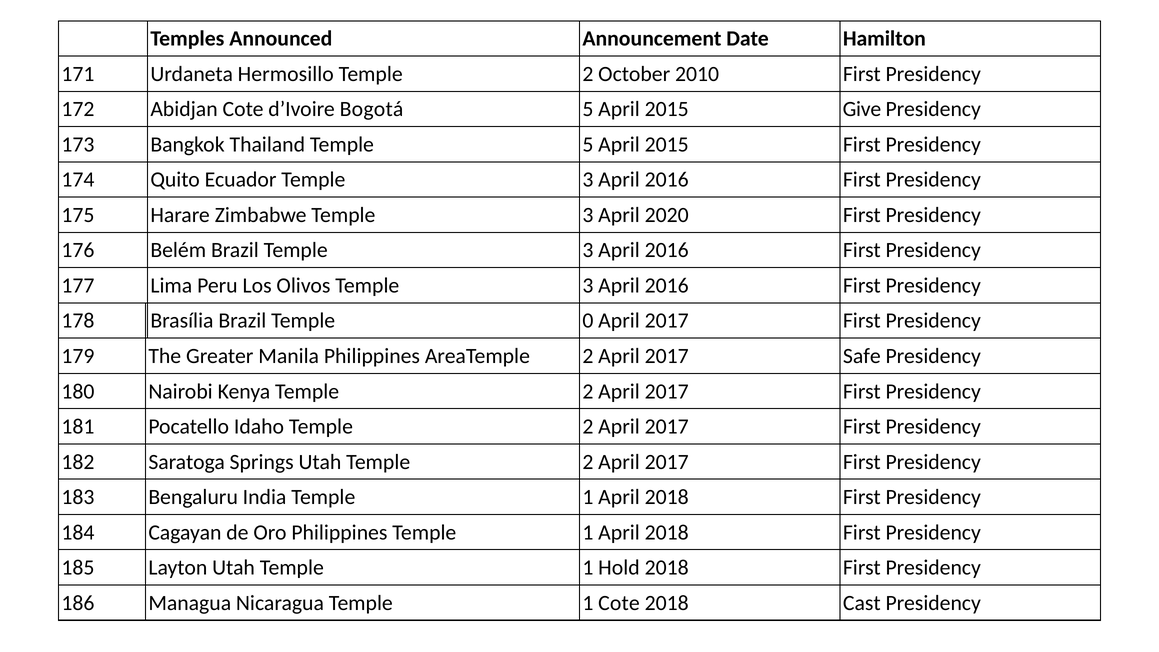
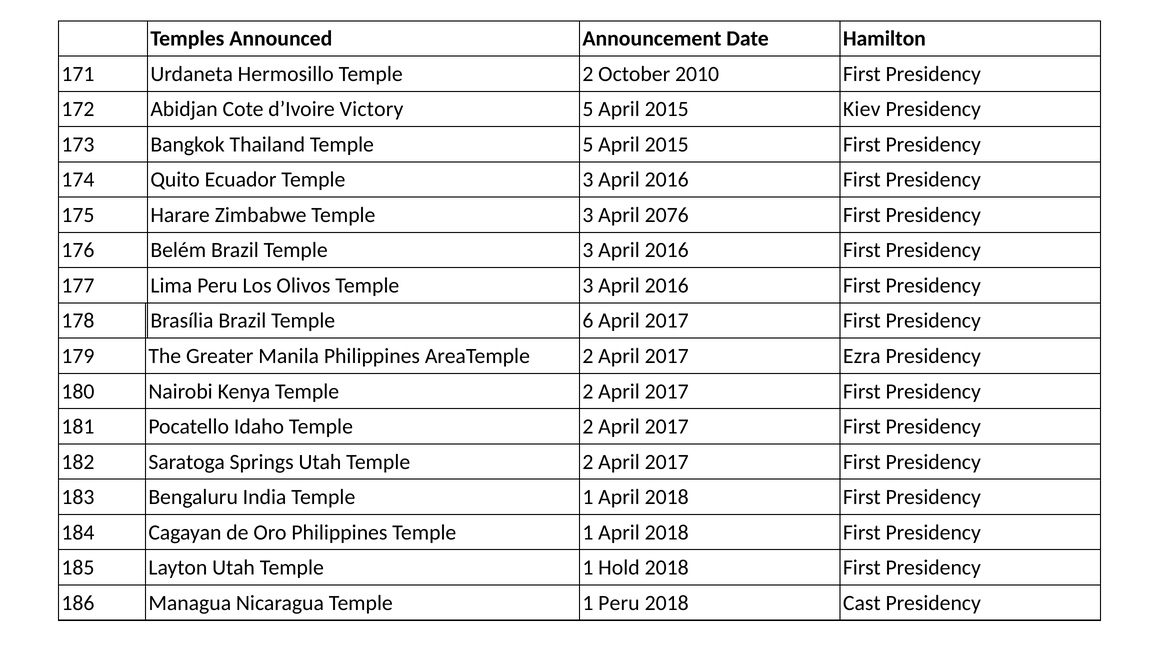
Bogotá: Bogotá -> Victory (372, 109)
Give: Give -> Kiev (862, 109)
2020: 2020 -> 2076 (667, 215)
0: 0 -> 6 (588, 321)
Safe: Safe -> Ezra (862, 356)
1 Cote: Cote -> Peru (619, 603)
